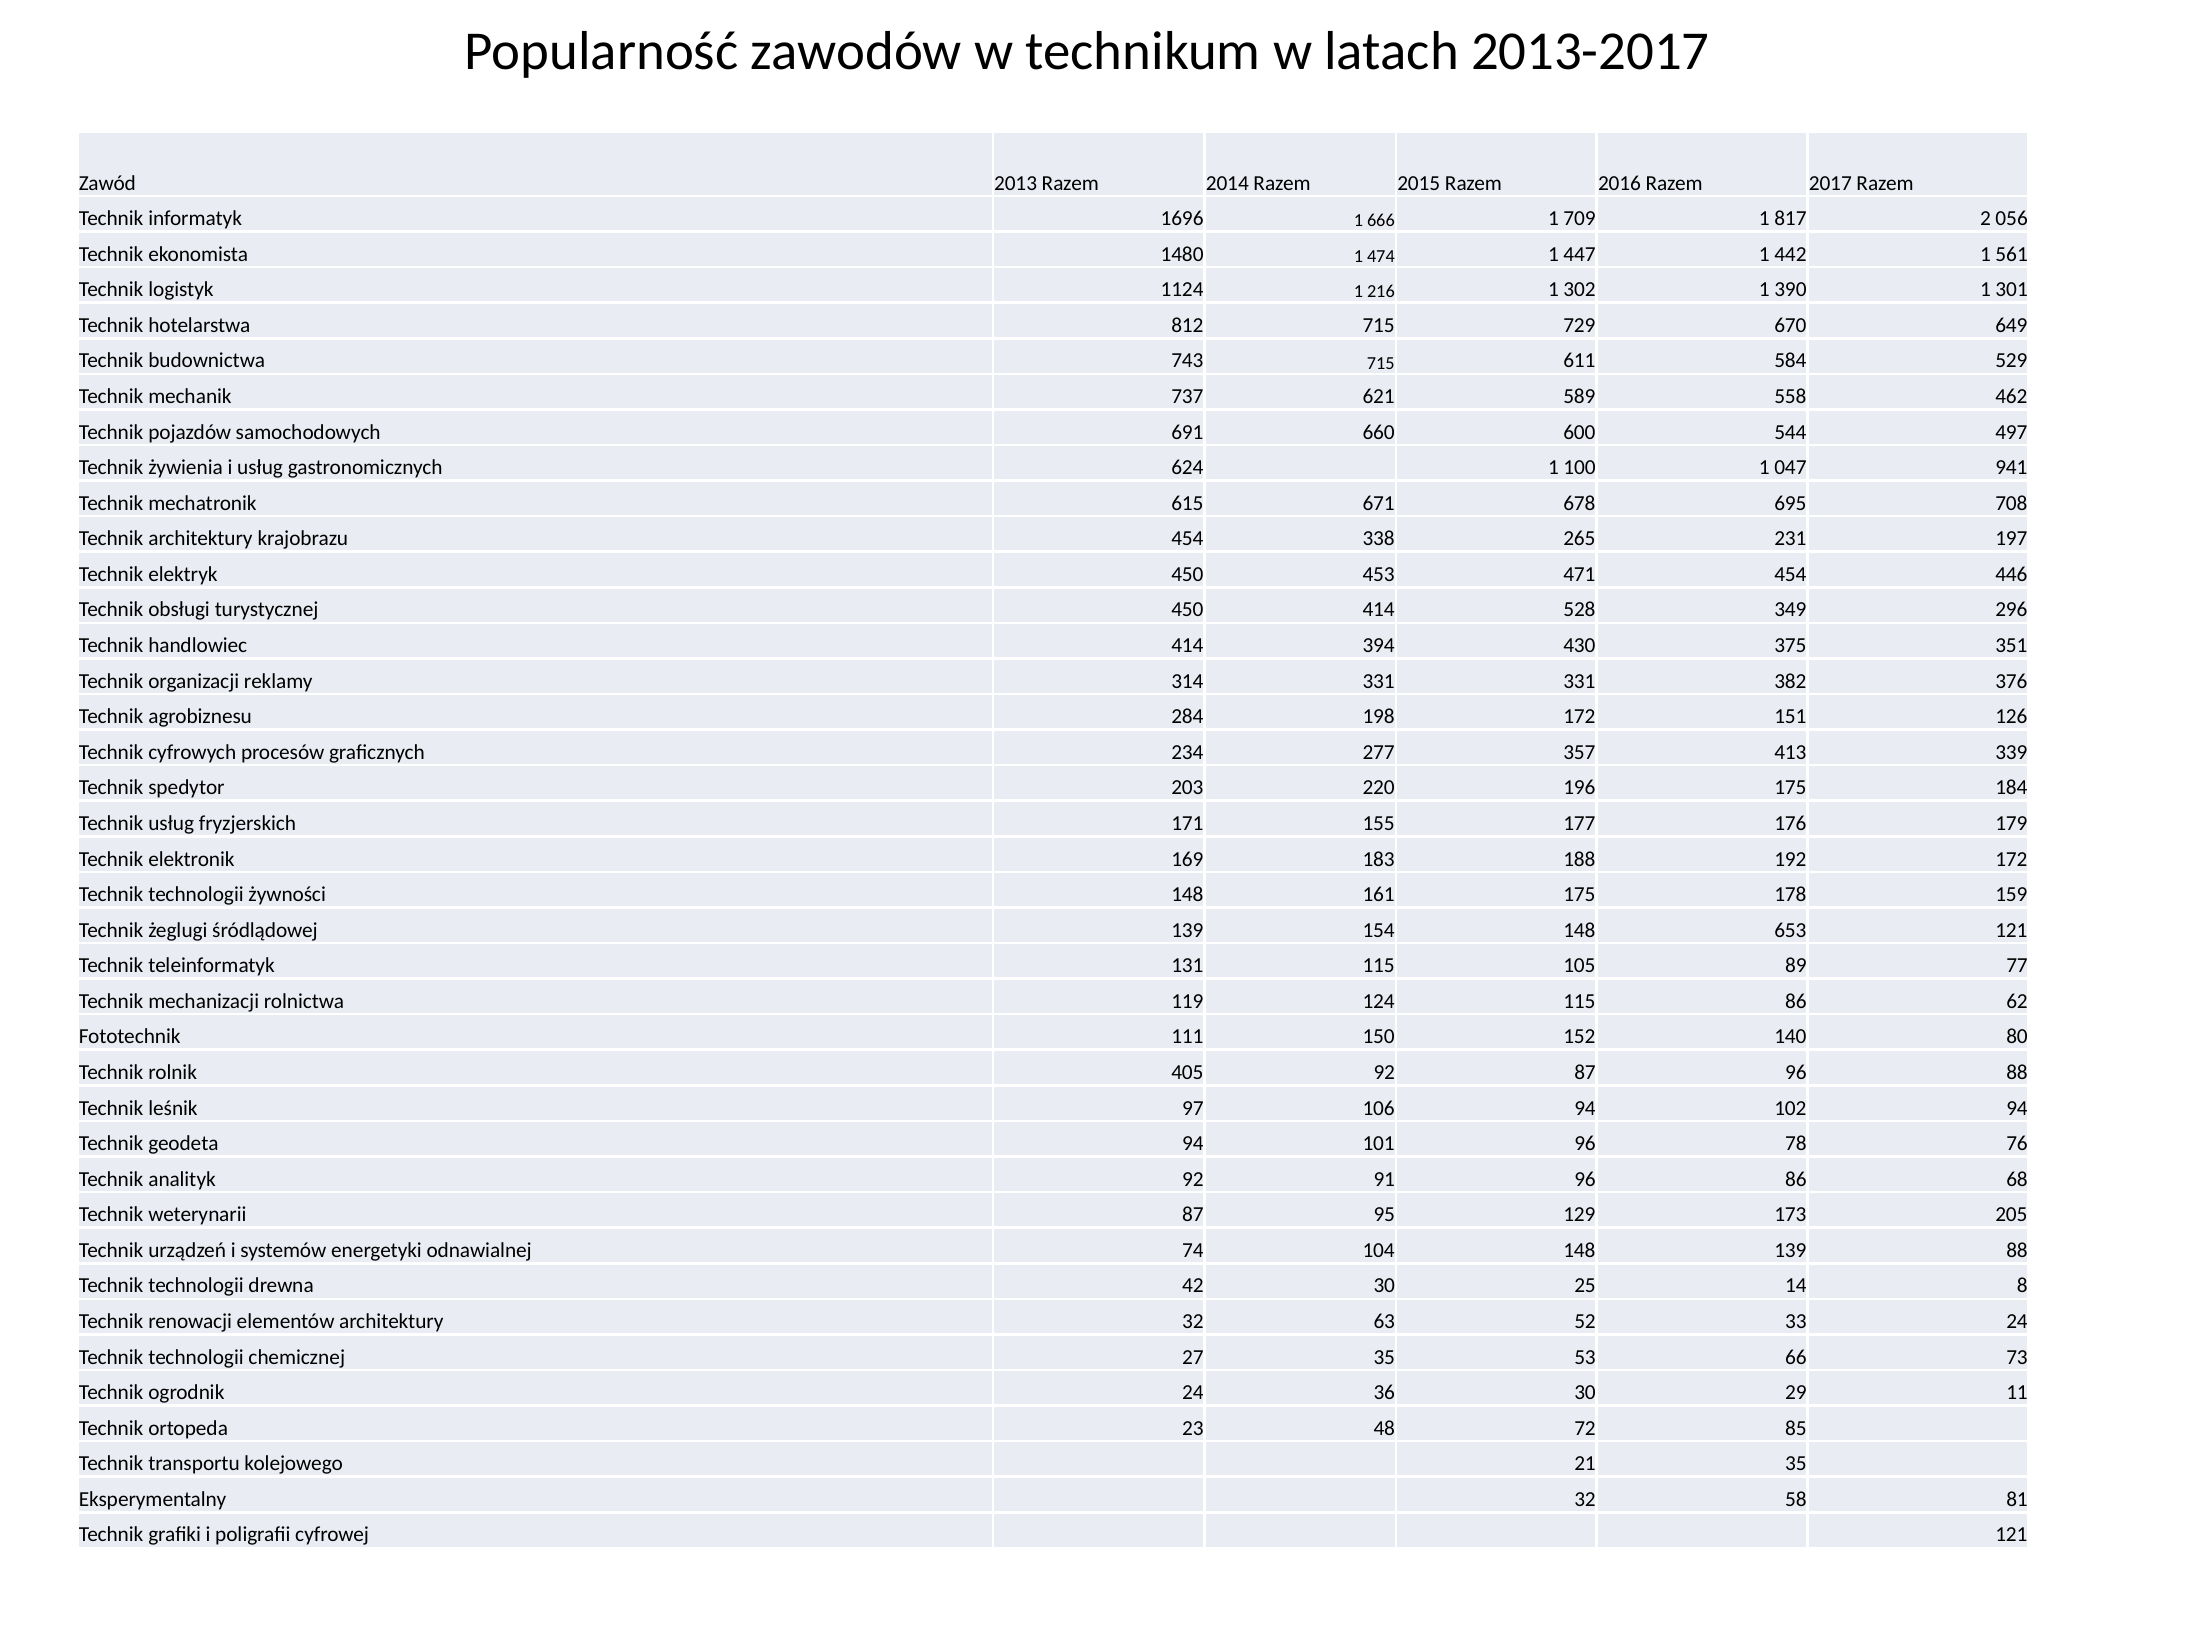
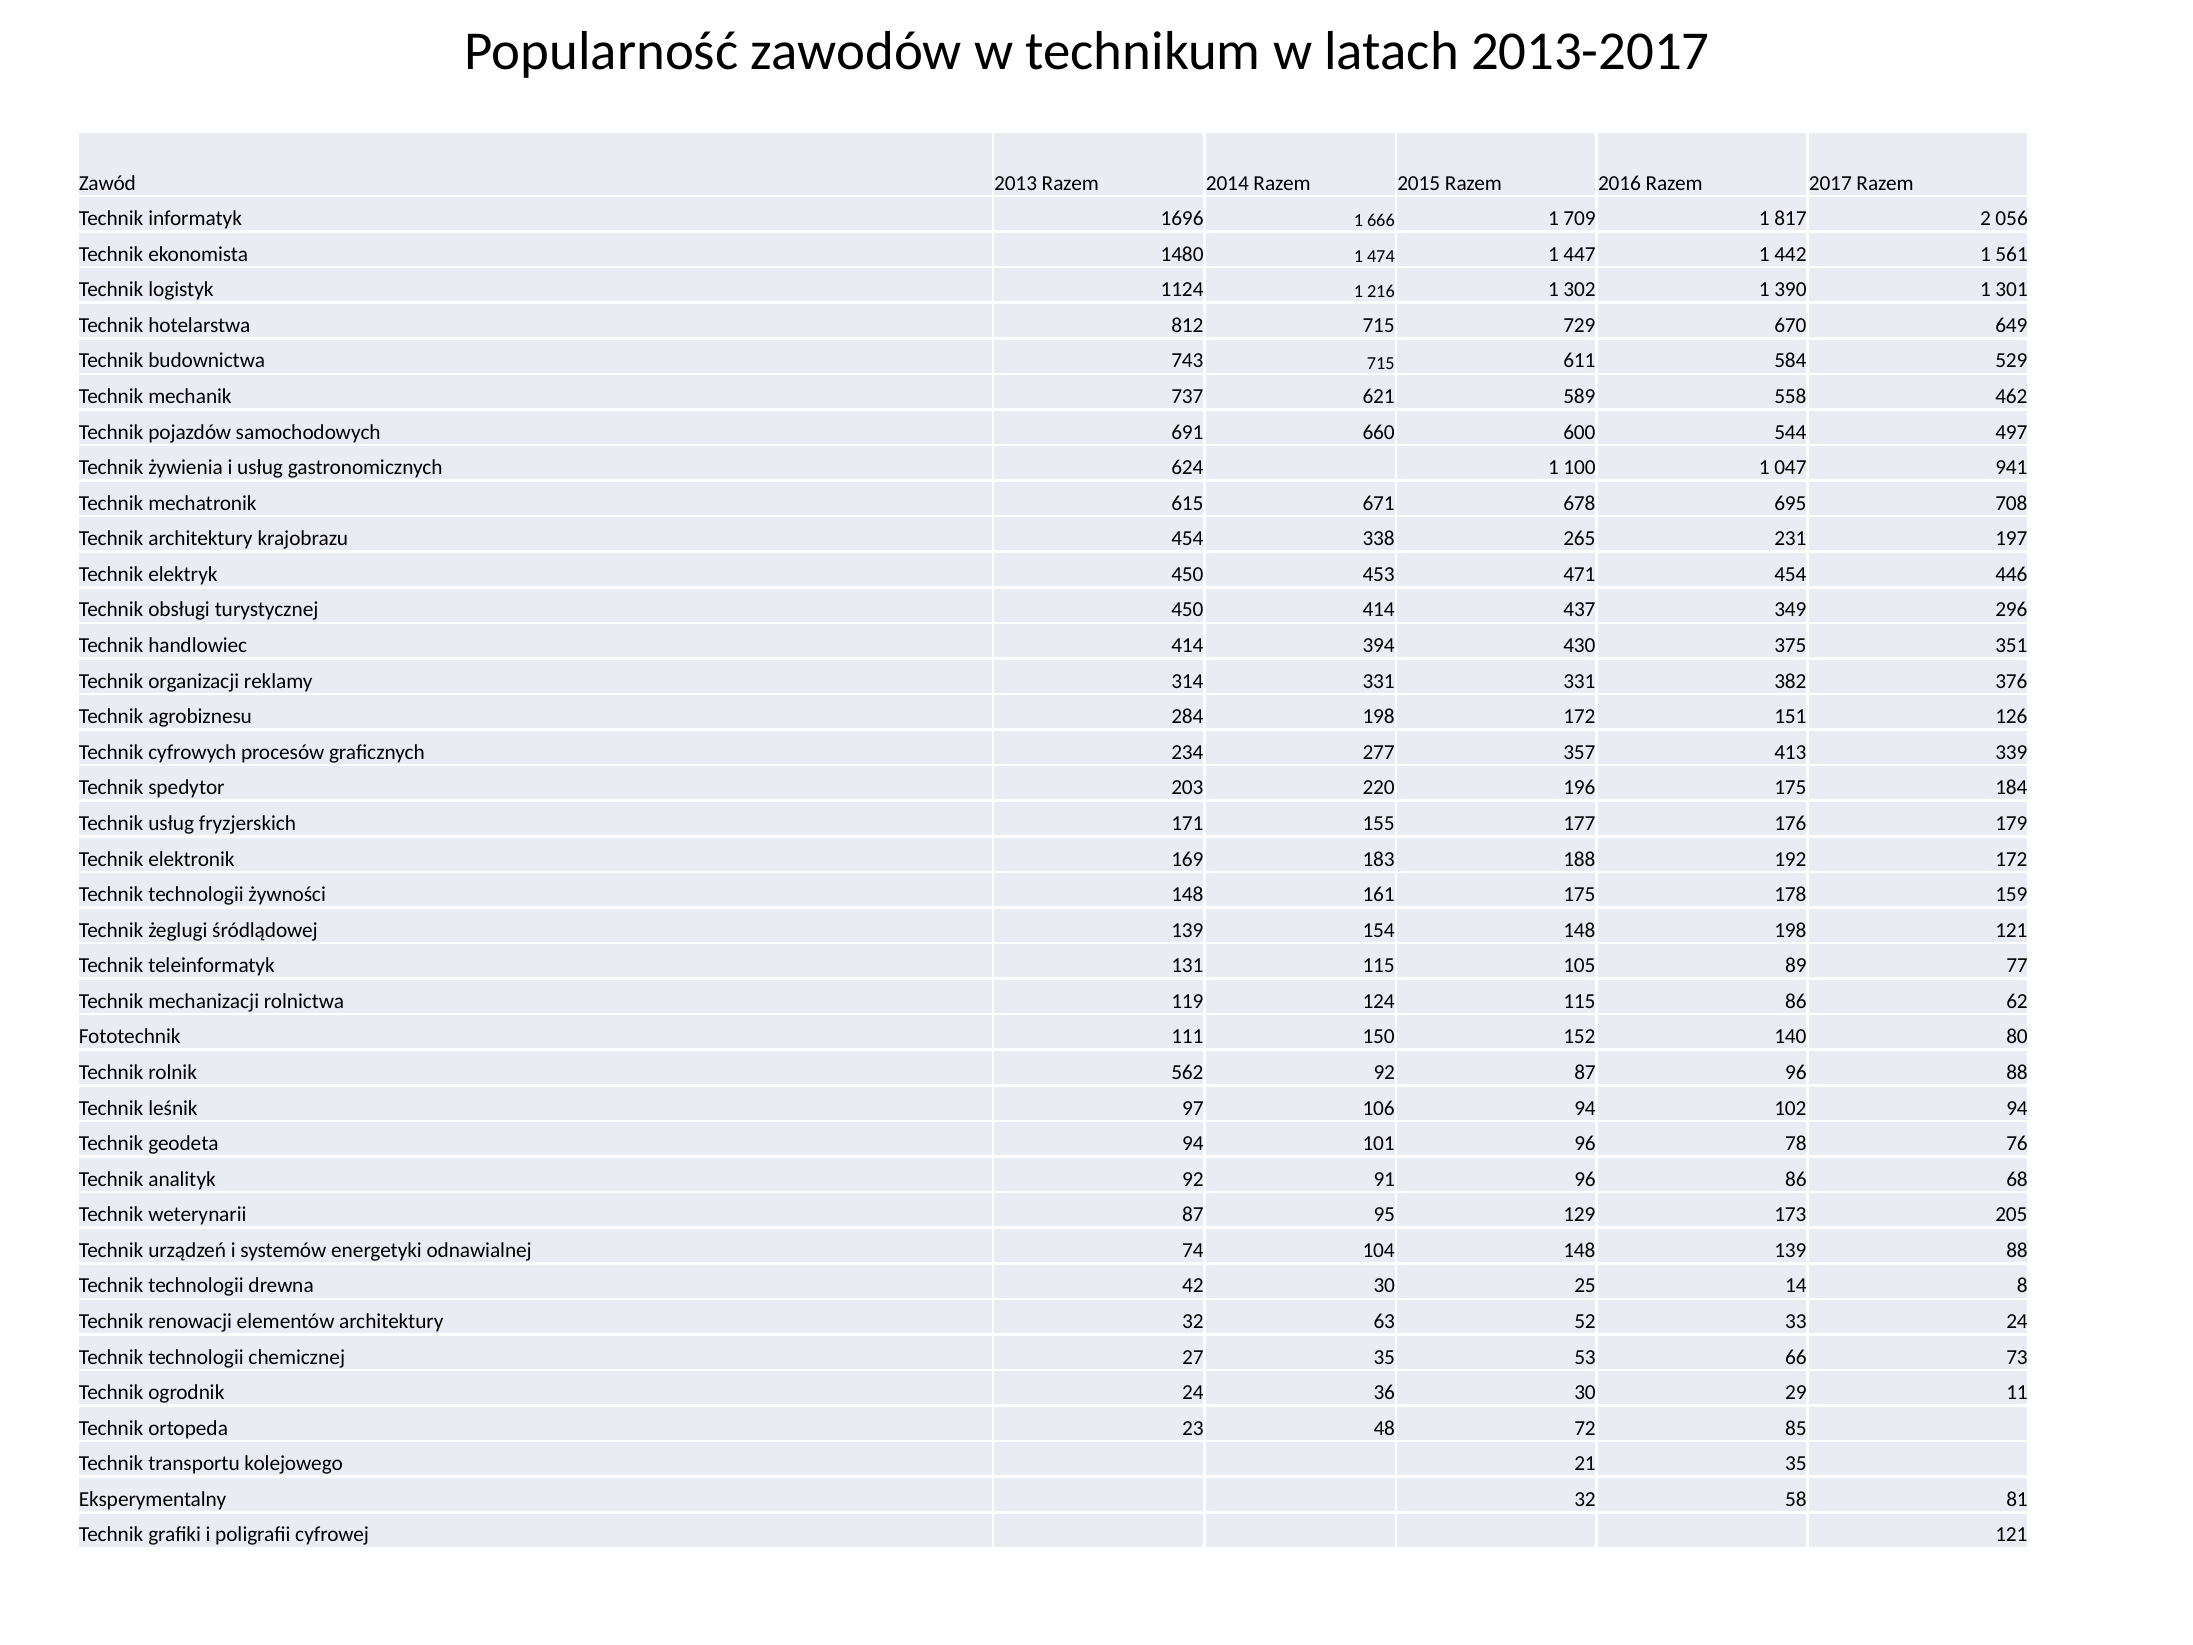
528: 528 -> 437 (1579, 610)
148 653: 653 -> 198 (1790, 930)
405: 405 -> 562 (1187, 1072)
